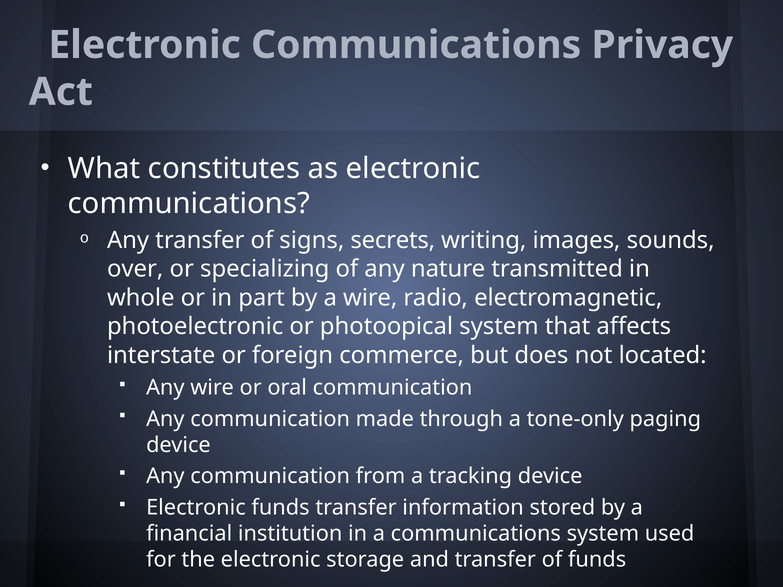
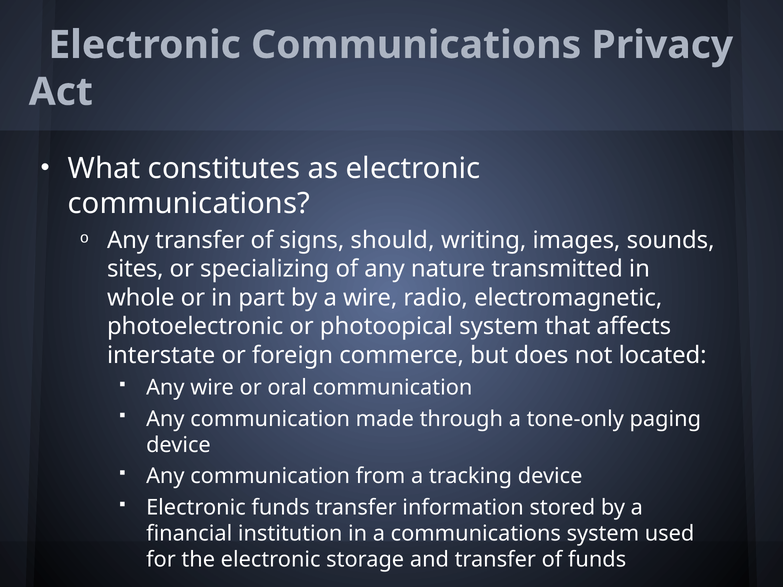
secrets: secrets -> should (393, 240)
over: over -> sites (135, 269)
